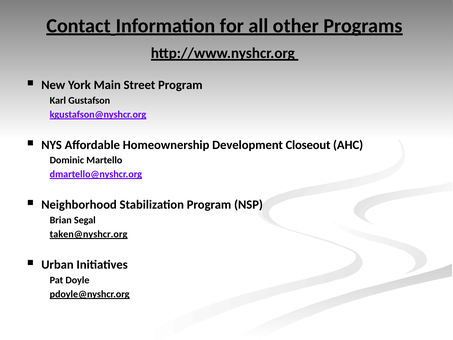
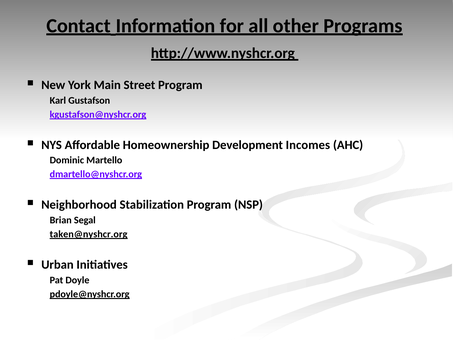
Closeout: Closeout -> Incomes (308, 145)
